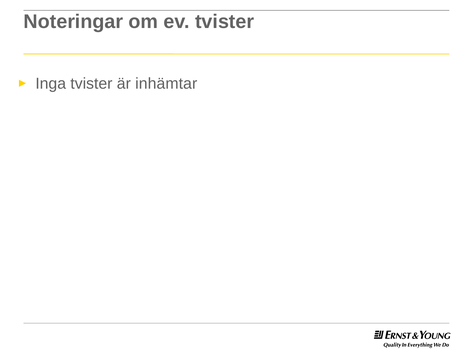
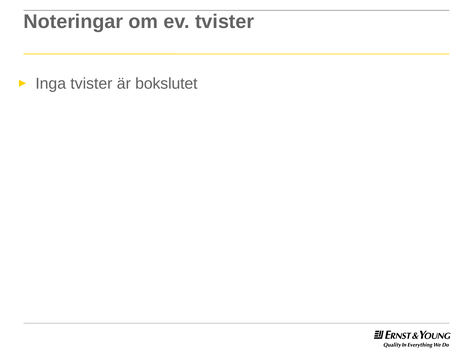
inhämtar: inhämtar -> bokslutet (166, 84)
